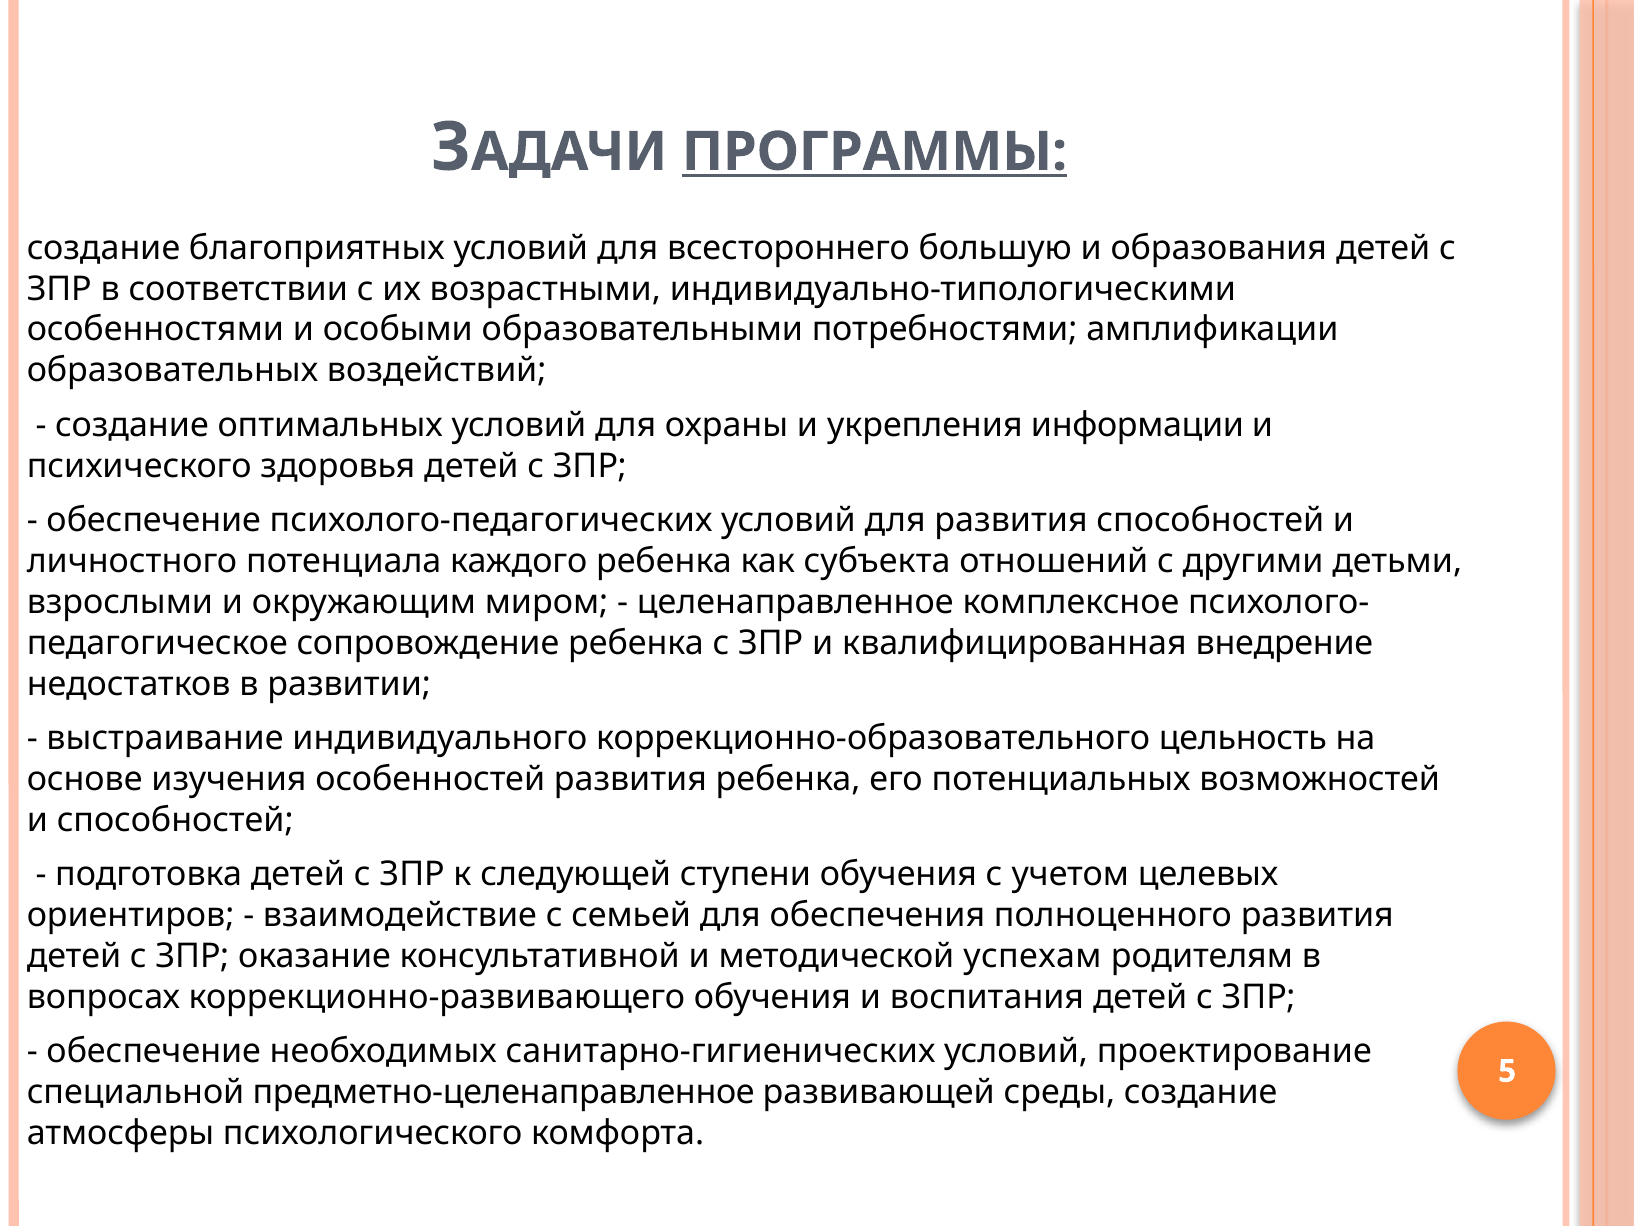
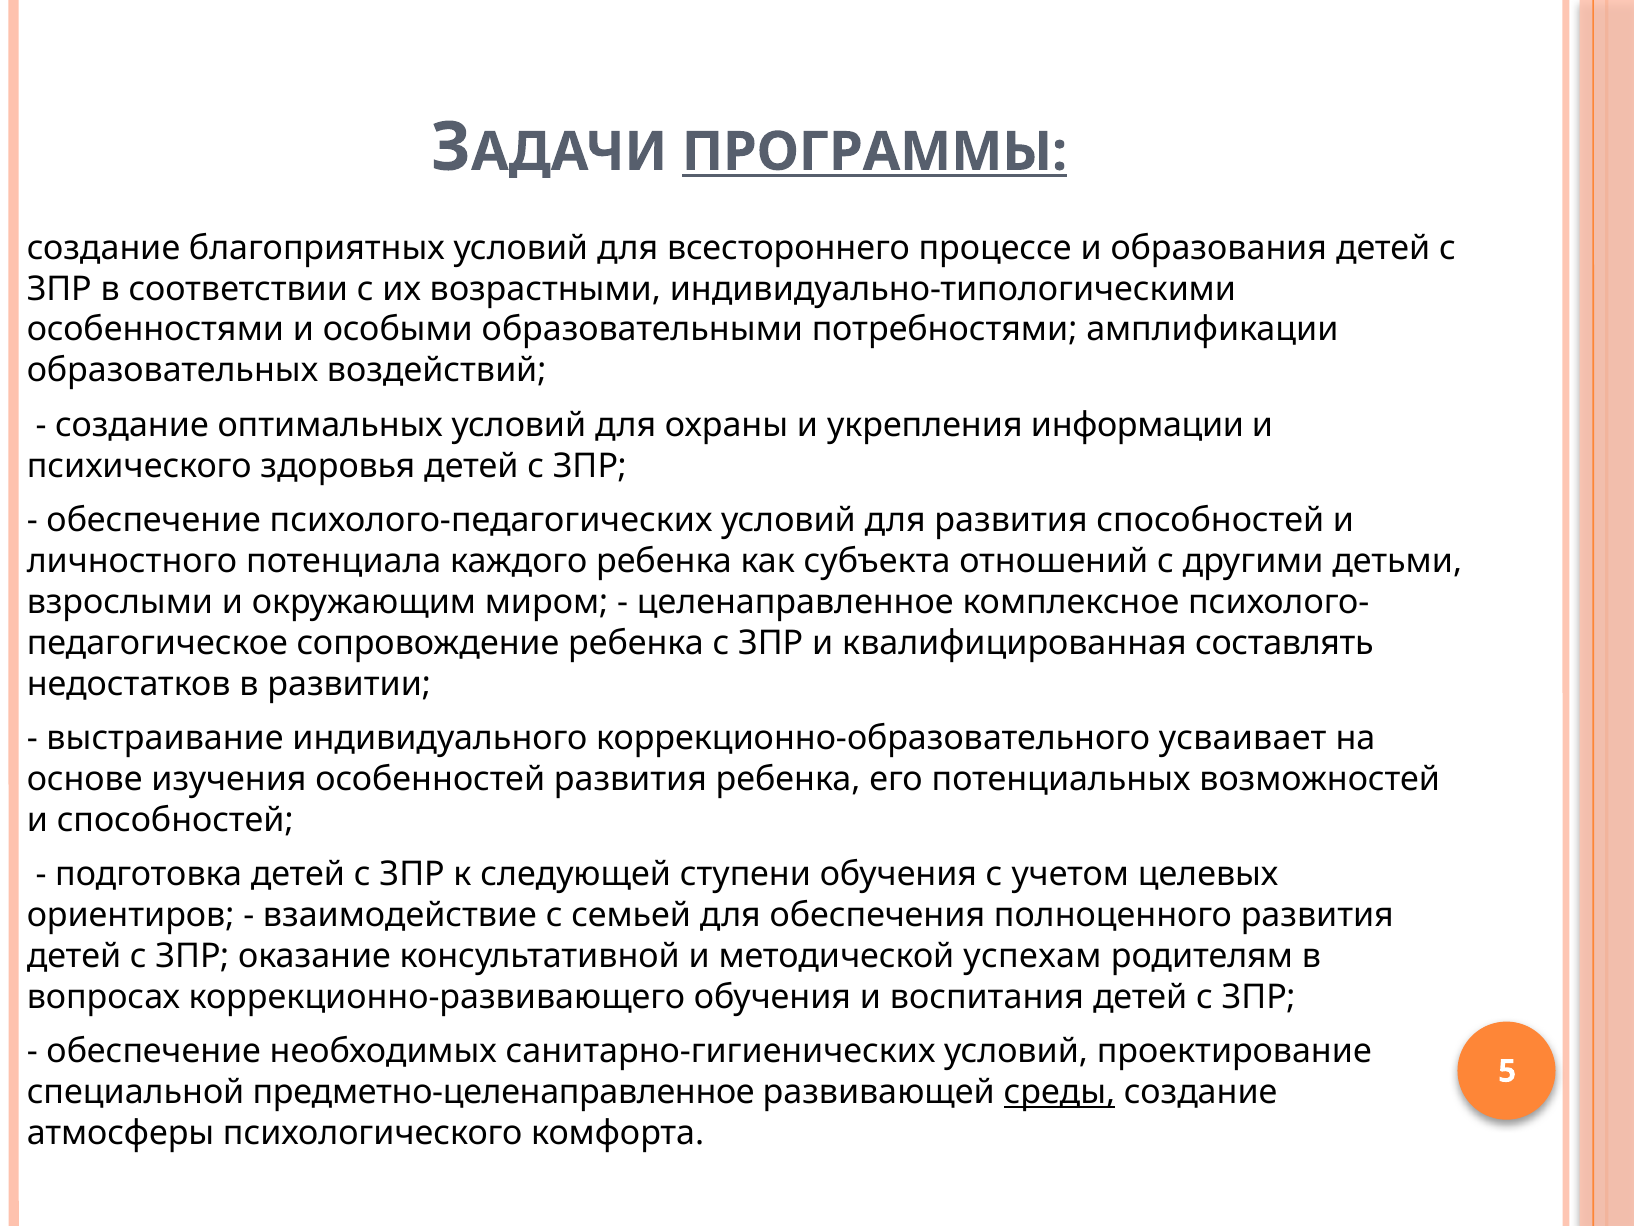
большую: большую -> процессе (995, 248)
внедрение: внедрение -> составлять (1284, 643)
цельность: цельность -> усваивает (1243, 738)
среды underline: none -> present (1059, 1092)
